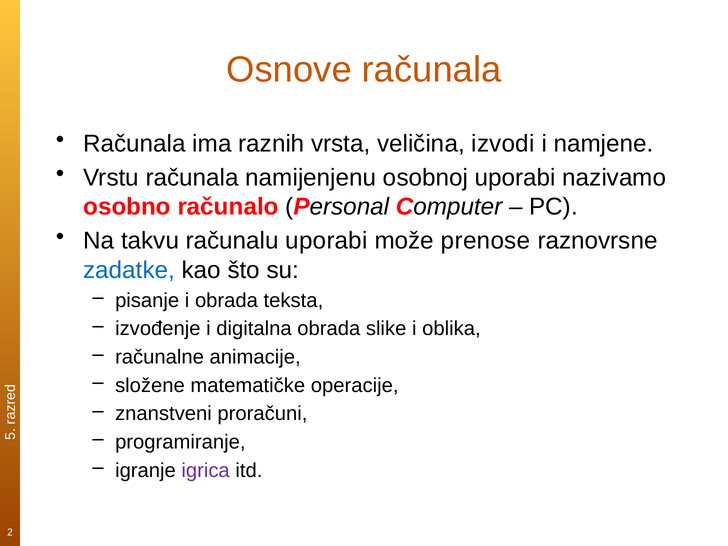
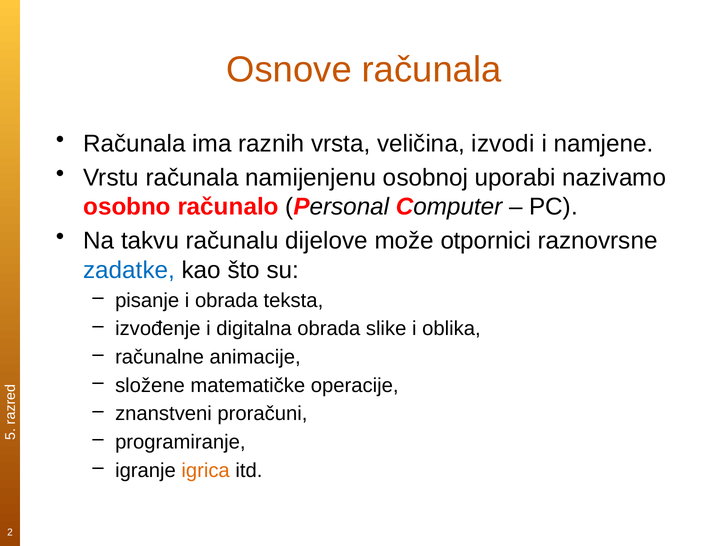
računalu uporabi: uporabi -> dijelove (327, 241)
prenose: prenose -> otpornici (486, 241)
igrica colour: purple -> orange (206, 470)
